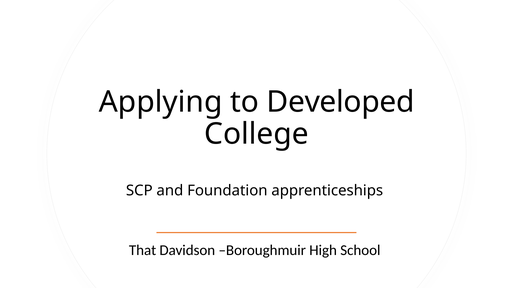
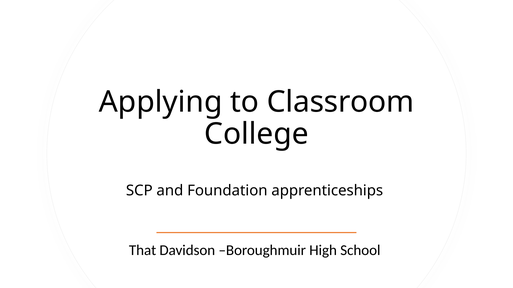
Developed: Developed -> Classroom (341, 102)
